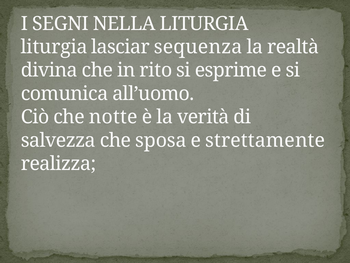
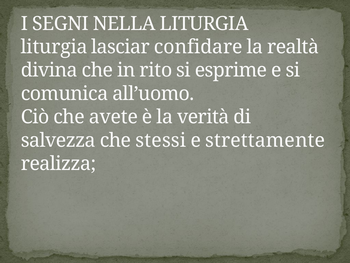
sequenza: sequenza -> confidare (198, 47)
notte: notte -> avete (113, 117)
sposa: sposa -> stessi (161, 140)
